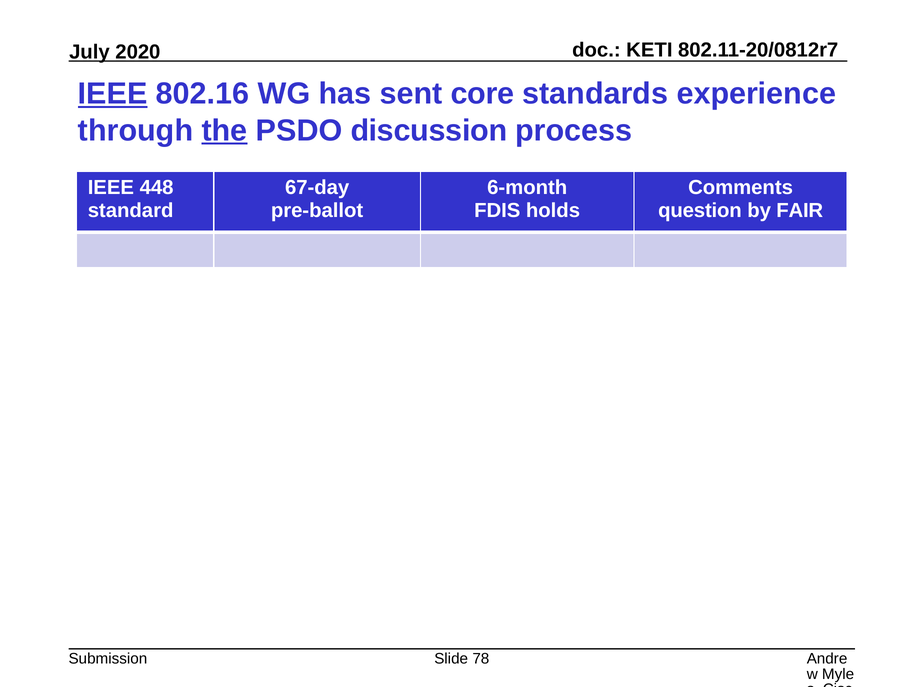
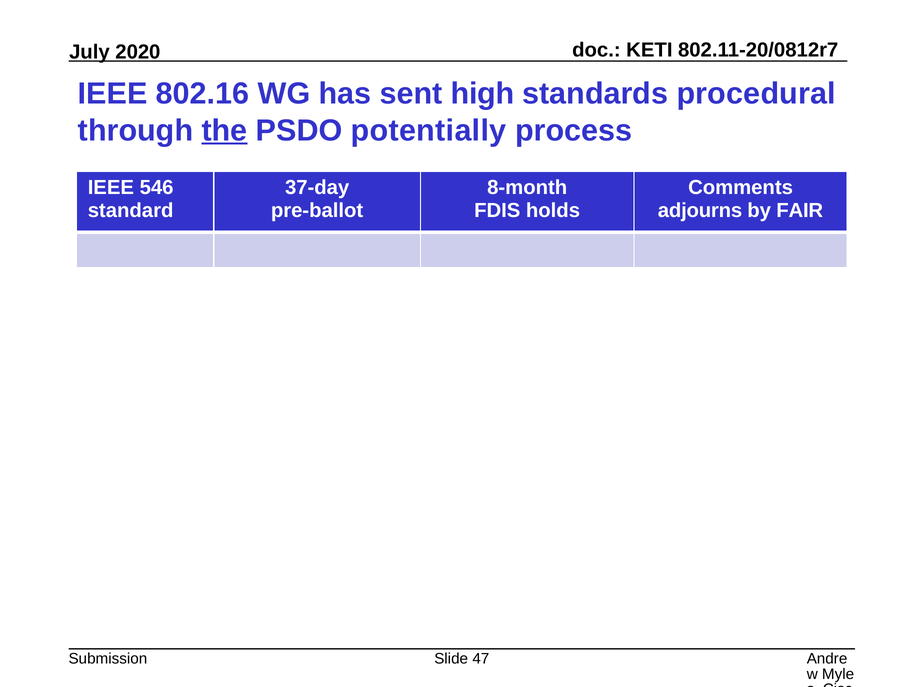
IEEE underline: present -> none (113, 94)
core: core -> high (483, 94)
experience: experience -> procedural (756, 94)
discussion: discussion -> potentially (429, 130)
448: 448 -> 546 (157, 188)
67-day: 67-day -> 37-day (317, 188)
6-month: 6-month -> 8-month (527, 188)
question: question -> adjourns (700, 210)
78: 78 -> 47 (481, 659)
